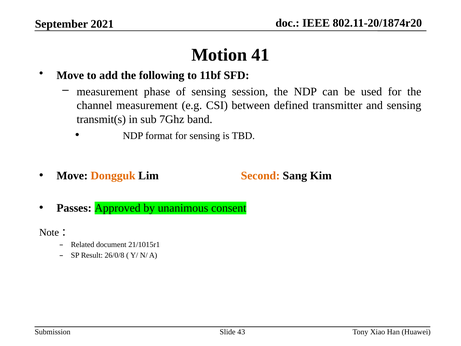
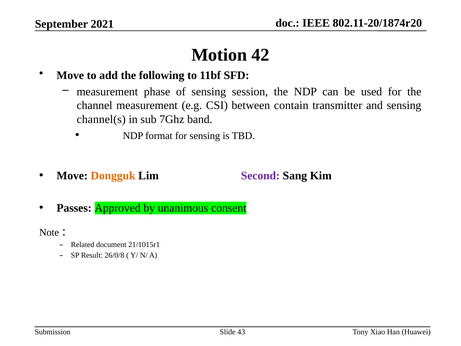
41: 41 -> 42 (260, 55)
defined: defined -> contain (291, 105)
transmit(s: transmit(s -> channel(s (101, 119)
Second colour: orange -> purple (260, 176)
